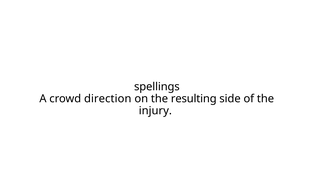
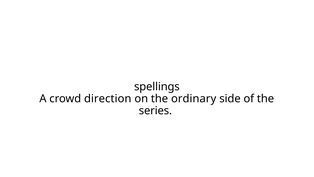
resulting: resulting -> ordinary (194, 98)
injury: injury -> series (155, 110)
